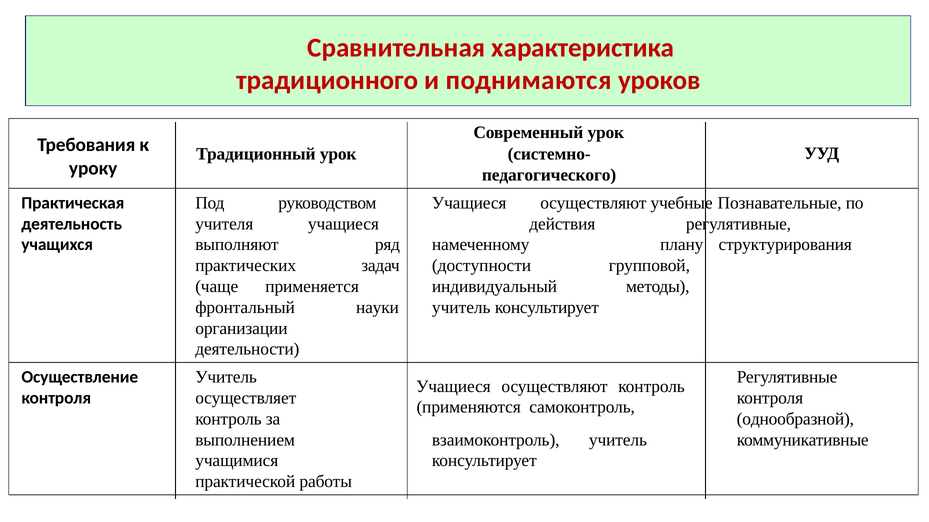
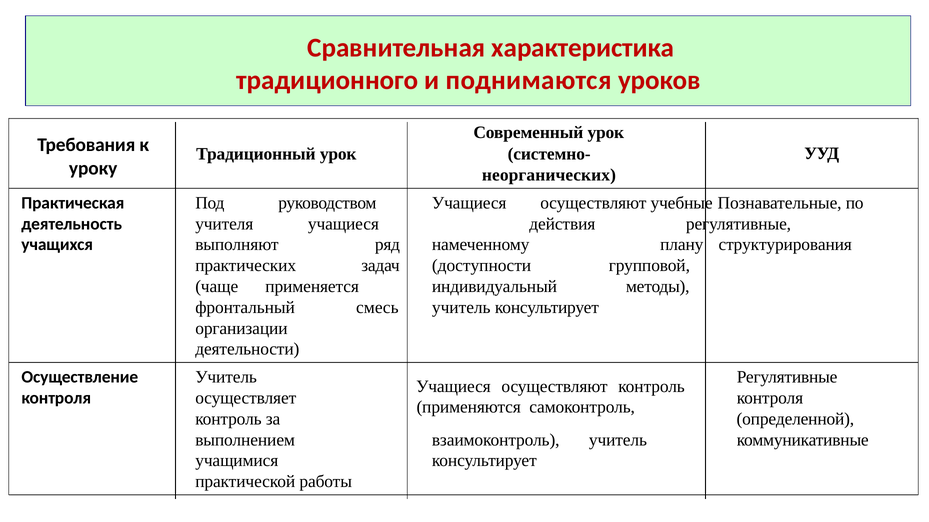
педагогического: педагогического -> неорганических (549, 175)
науки: науки -> смесь (377, 308)
однообразной: однообразной -> определенной (795, 419)
